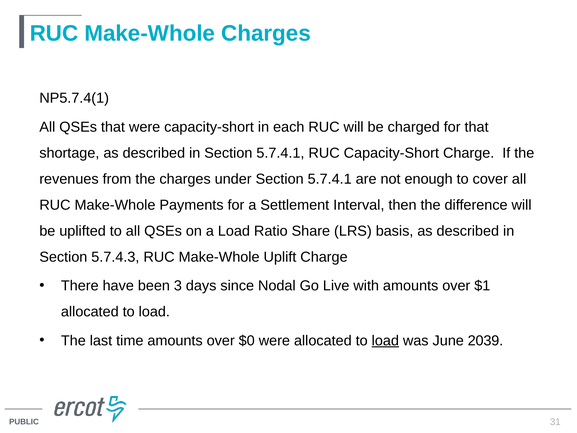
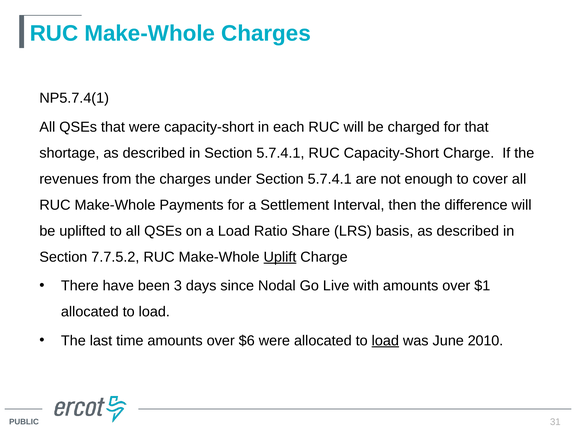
5.7.4.3: 5.7.4.3 -> 7.7.5.2 (115, 257)
Uplift underline: none -> present (280, 257)
$0: $0 -> $6 (247, 340)
2039: 2039 -> 2010 (485, 340)
